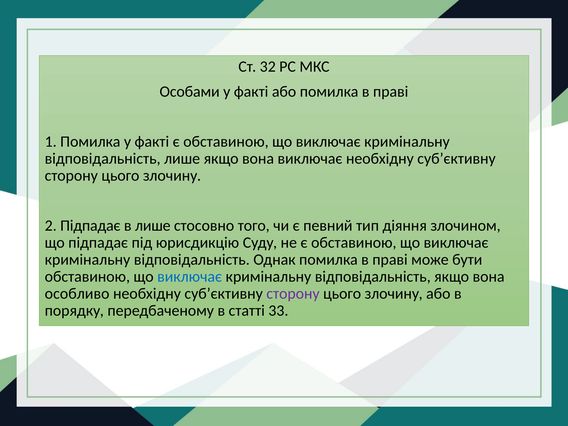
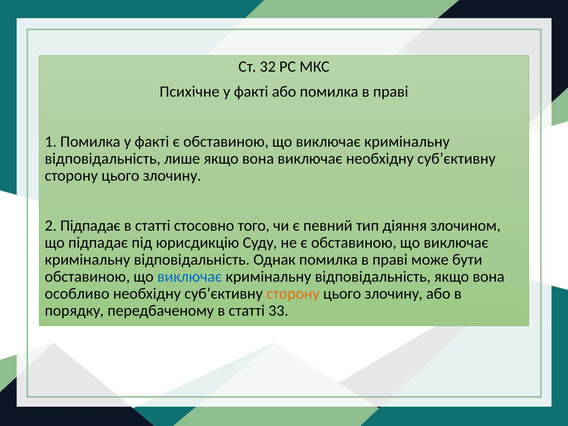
Особами: Особами -> Психічне (189, 92)
лише: лише -> статті (153, 226)
сторону colour: purple -> orange (293, 294)
